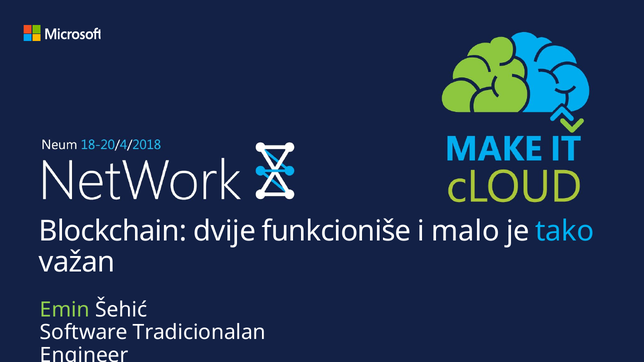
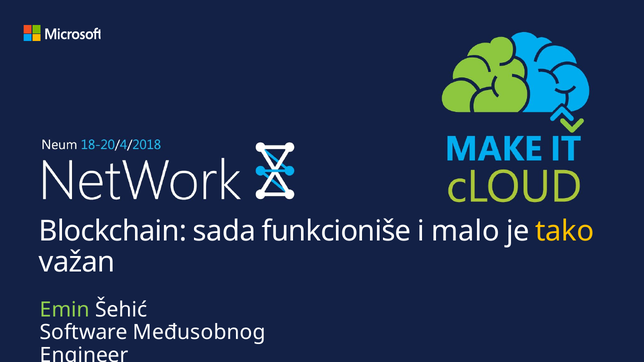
dvije: dvije -> sada (225, 231)
tako colour: light blue -> yellow (565, 231)
Tradicionalan: Tradicionalan -> Međusobnog (199, 333)
